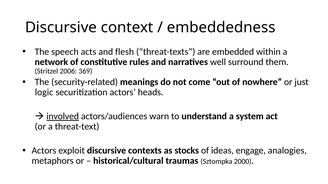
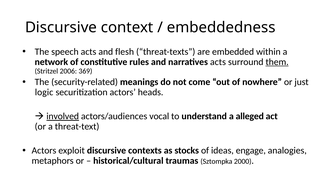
narratives well: well -> acts (218, 62)
them underline: none -> present (277, 62)
warn: warn -> vocal (159, 117)
system: system -> alleged (250, 117)
